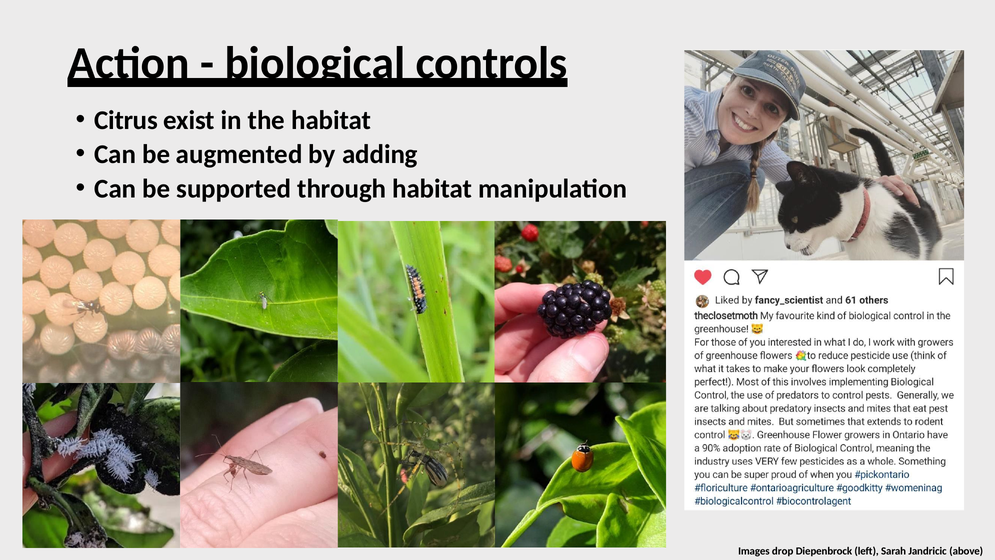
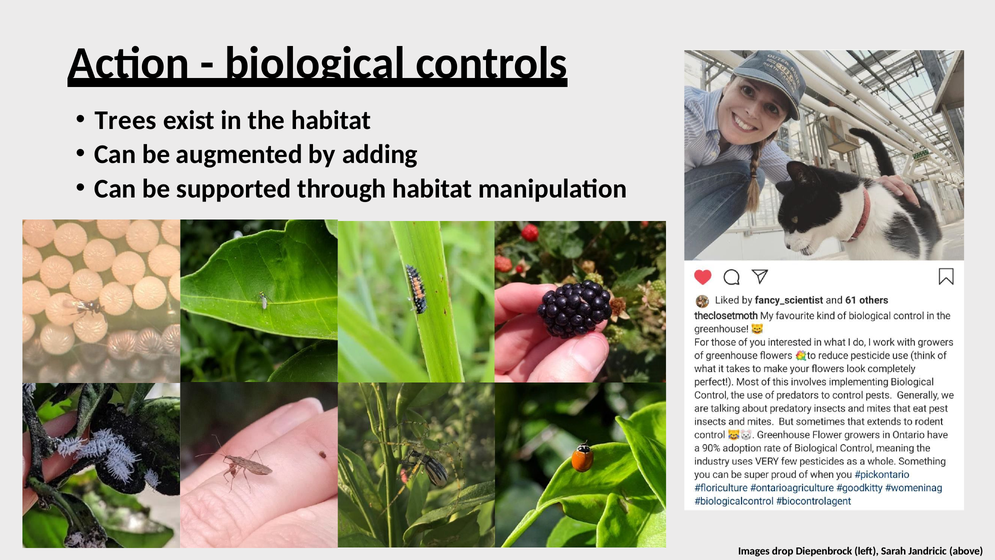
Citrus: Citrus -> Trees (126, 120)
